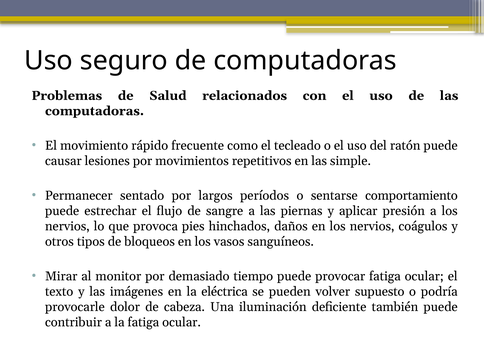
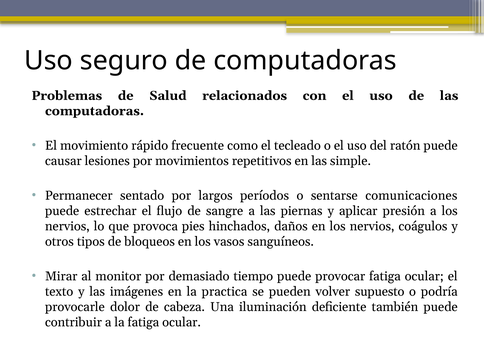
comportamiento: comportamiento -> comunicaciones (411, 196)
eléctrica: eléctrica -> practica (224, 292)
